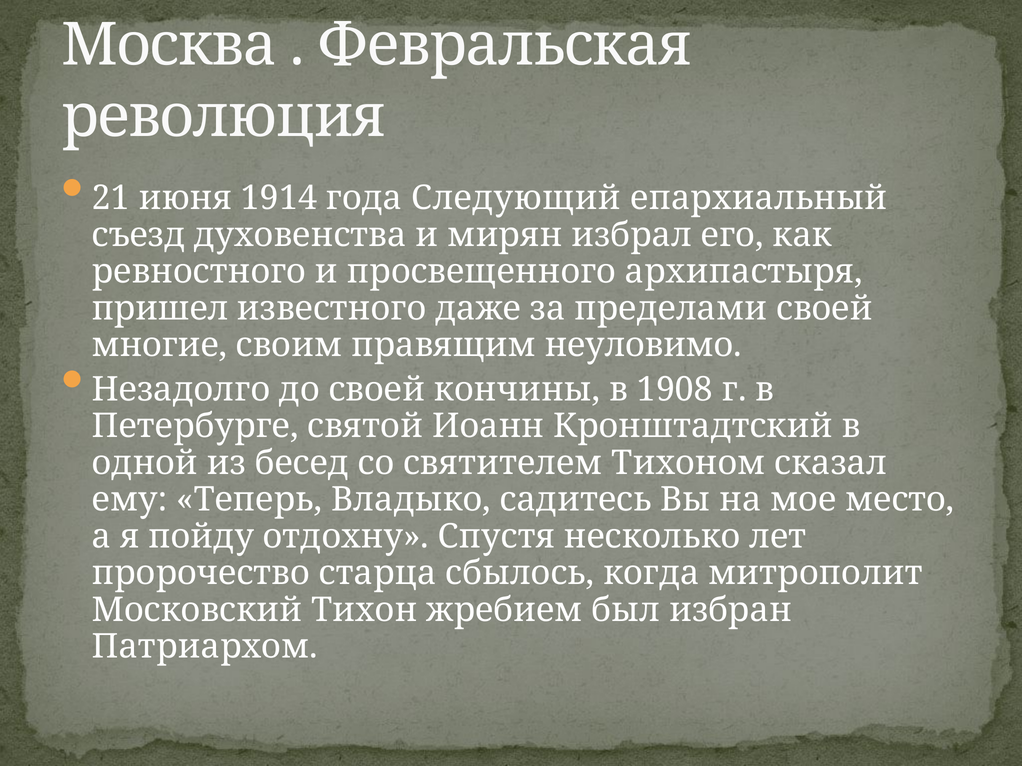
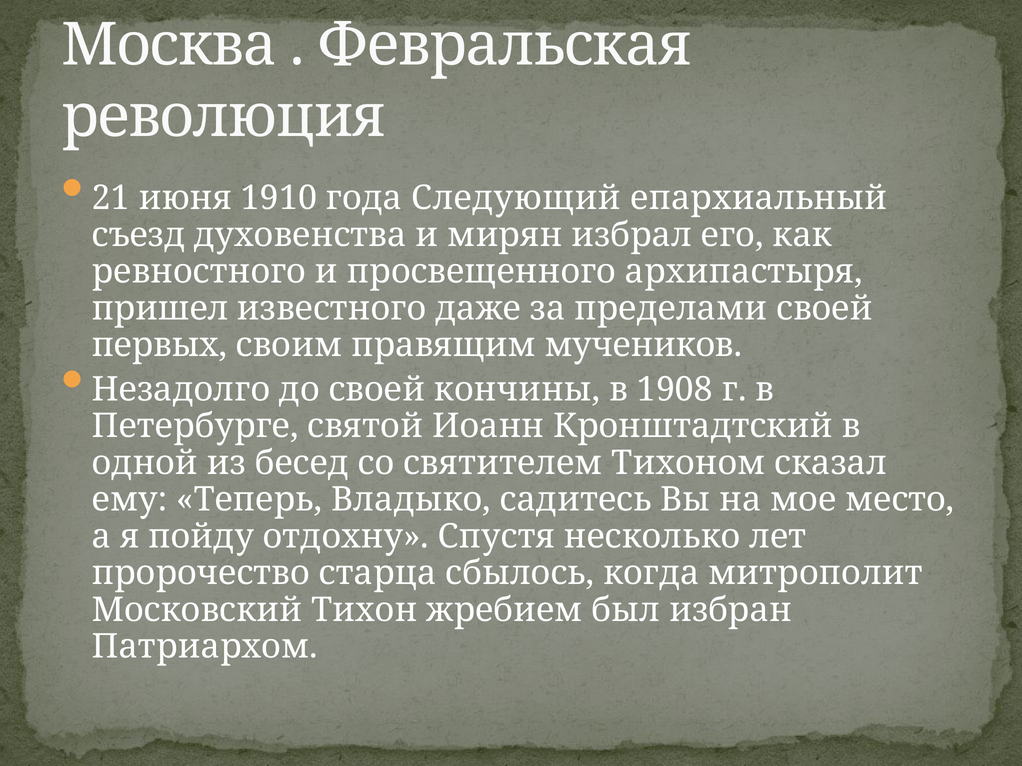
1914: 1914 -> 1910 (279, 198)
многие: многие -> первых (160, 345)
неуловимо: неуловимо -> мучеников (643, 345)
